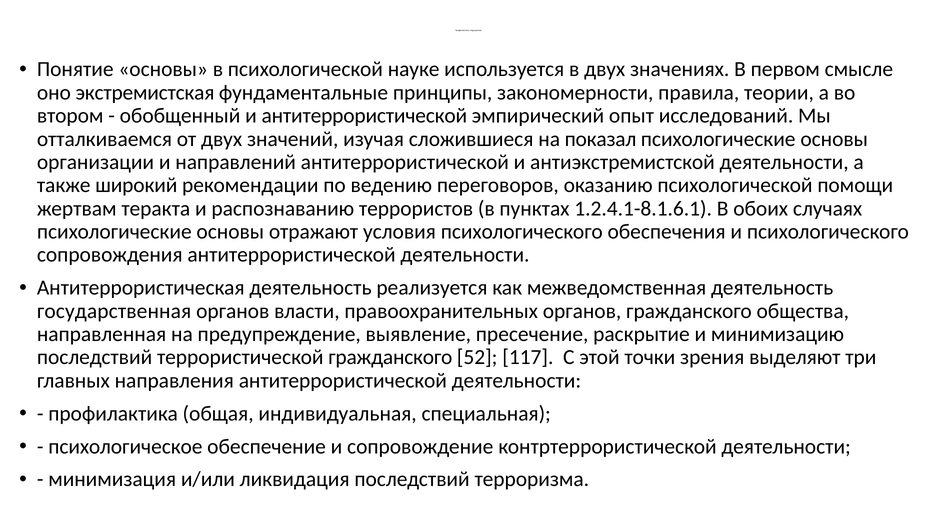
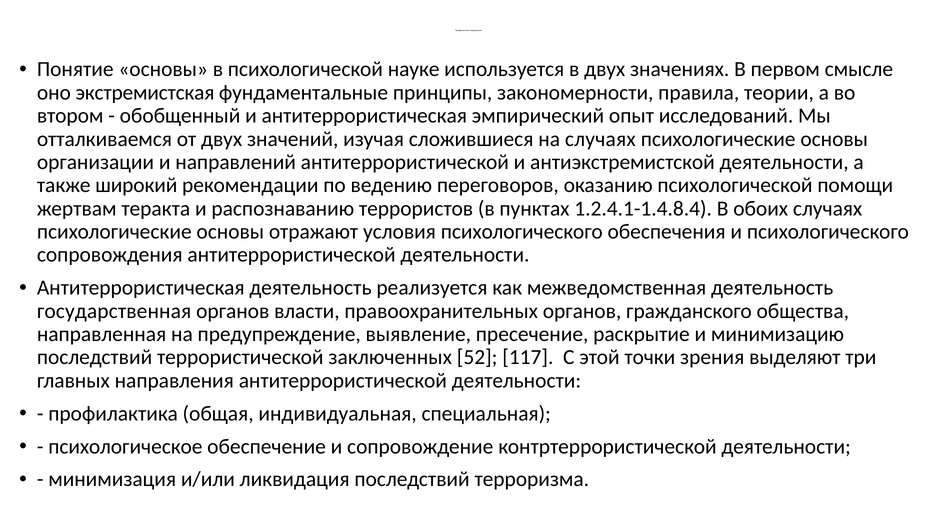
и антитеррористической: антитеррористической -> антитеррористическая (364, 116)
на показал: показал -> случаях (600, 139)
1.2.4.1-8.1.6.1: 1.2.4.1-8.1.6.1 -> 1.2.4.1-1.4.8.4 (643, 209)
террористической гражданского: гражданского -> заключенных (390, 357)
